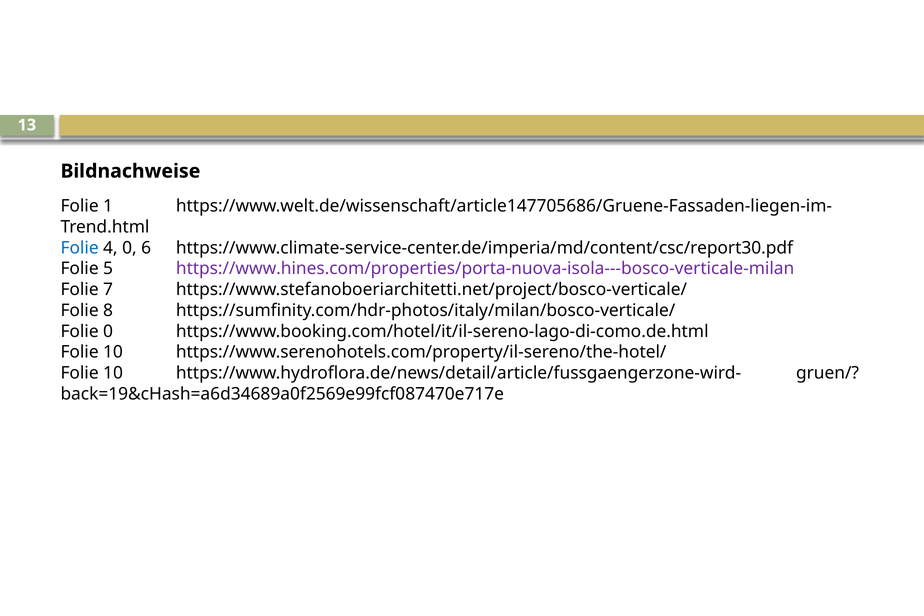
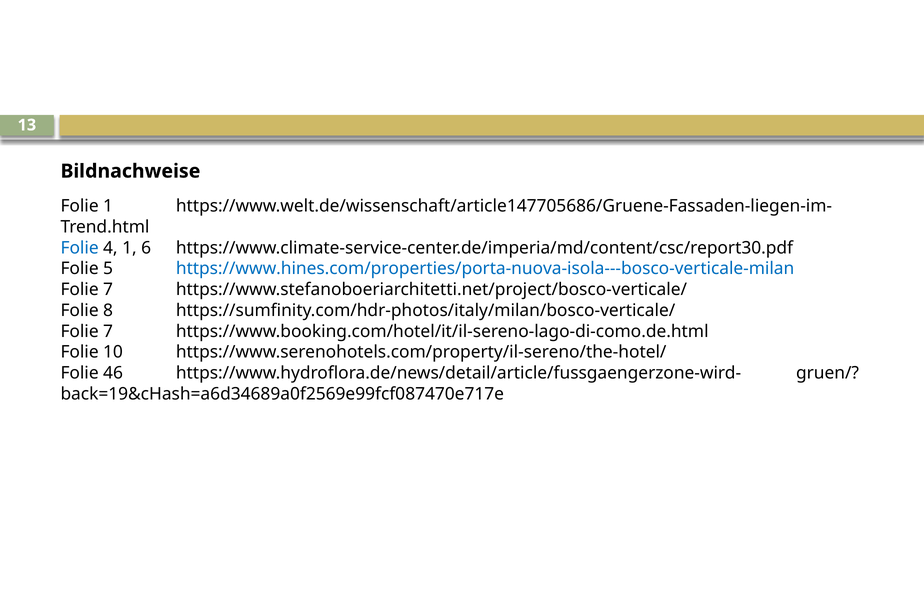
4 0: 0 -> 1 (129, 248)
https://www.hines.com/properties/porta-nuova-isola---bosco-verticale-milan colour: purple -> blue (485, 269)
0: 0 -> 7 (108, 331)
10: 10 -> 46 (113, 373)
